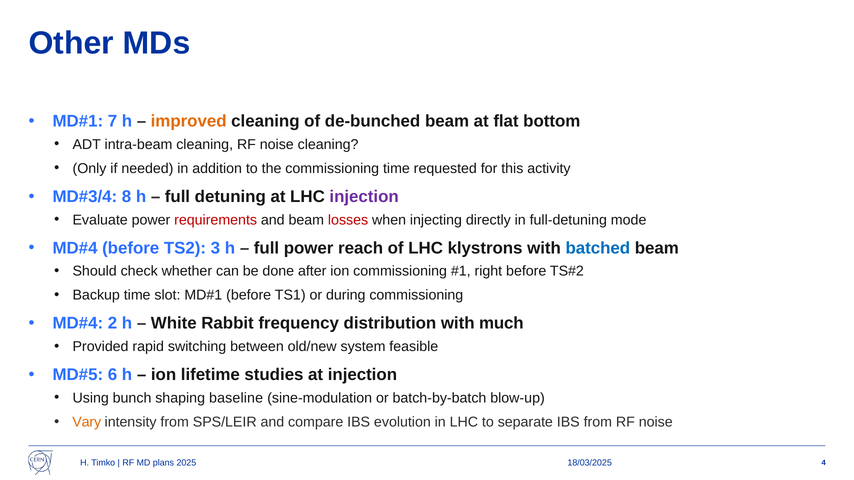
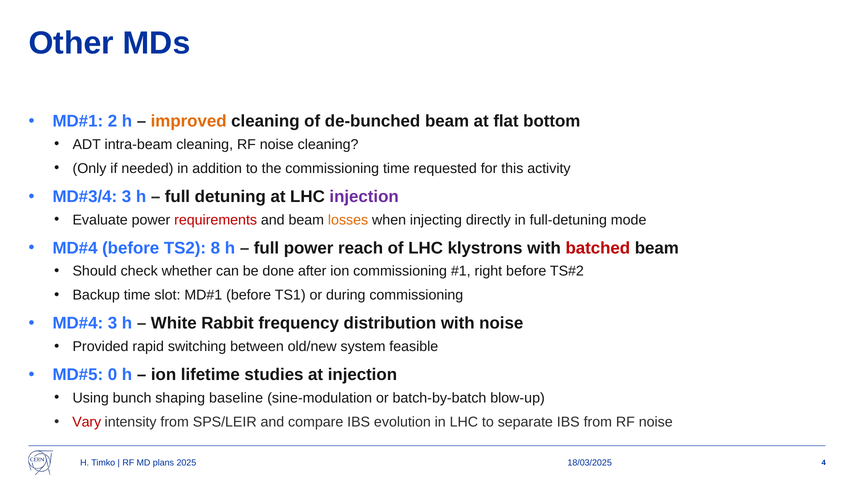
7: 7 -> 2 (112, 121)
8: 8 -> 3 (126, 197)
losses colour: red -> orange (348, 220)
3: 3 -> 8 (215, 248)
batched colour: blue -> red (598, 248)
2: 2 -> 3 (112, 324)
with much: much -> noise (501, 324)
6: 6 -> 0 (112, 375)
Vary colour: orange -> red (87, 422)
